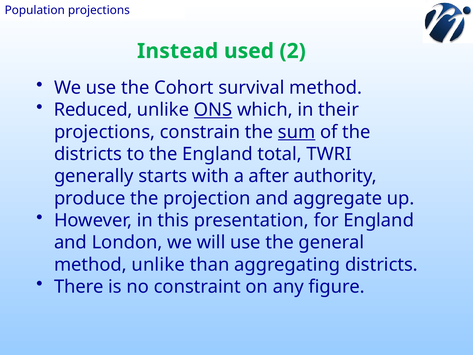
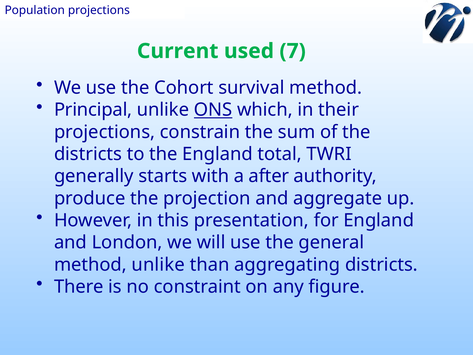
Instead: Instead -> Current (178, 51)
2: 2 -> 7 (293, 51)
Reduced: Reduced -> Principal (93, 110)
sum underline: present -> none (297, 132)
